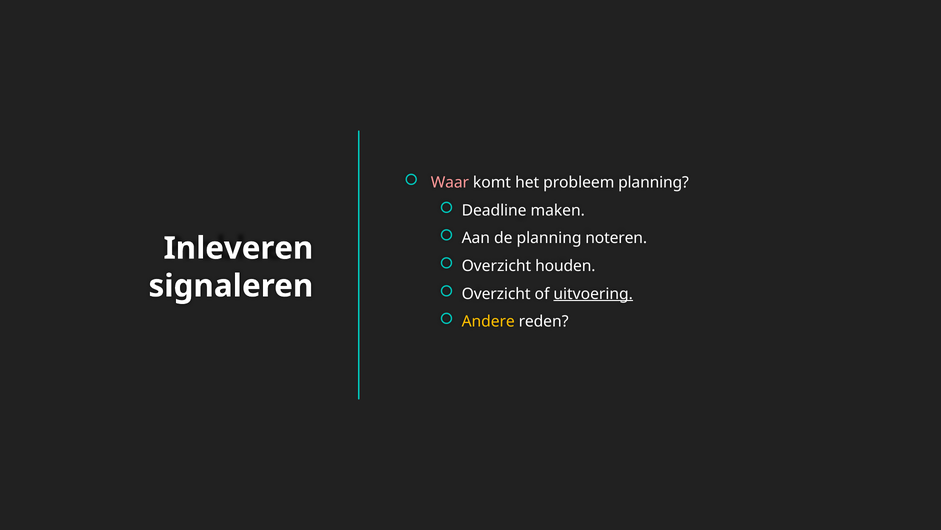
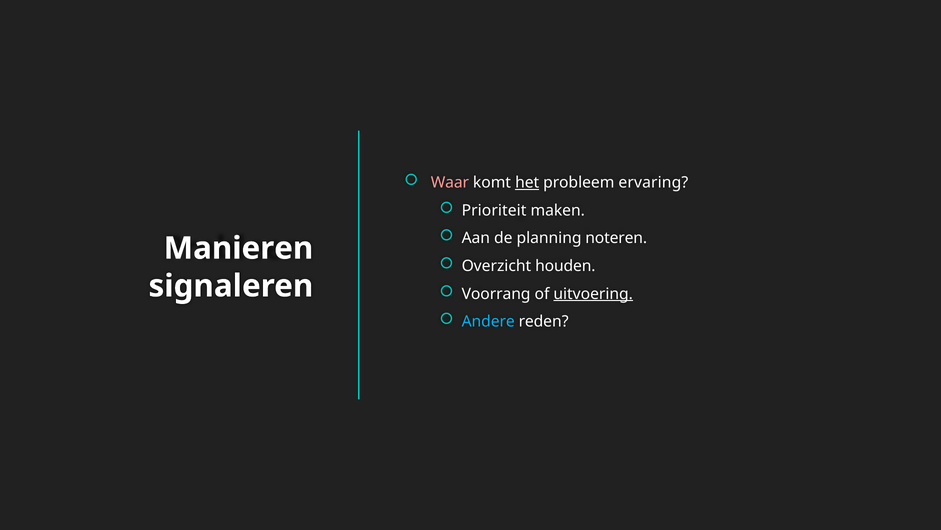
het underline: none -> present (527, 182)
probleem planning: planning -> ervaring (653, 182)
Deadline: Deadline -> Prioriteit (494, 210)
Inleveren: Inleveren -> Manieren (238, 248)
Overzicht: Overzicht -> Voorrang (496, 294)
Andere colour: yellow -> light blue (488, 321)
